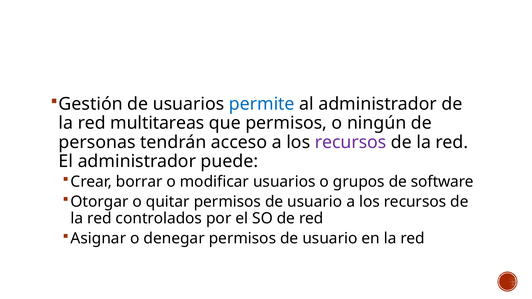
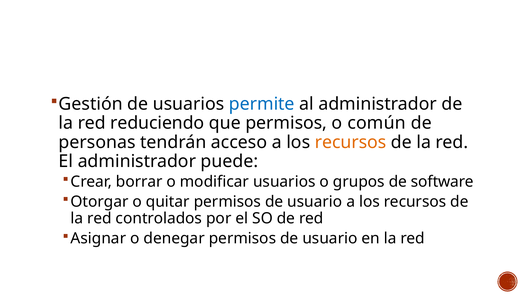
multitareas: multitareas -> reduciendo (157, 123)
ningún: ningún -> común (377, 123)
recursos colour: purple -> orange (351, 142)
